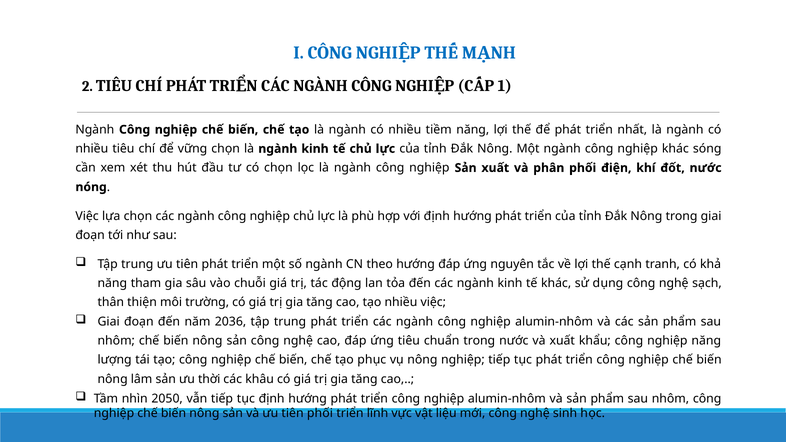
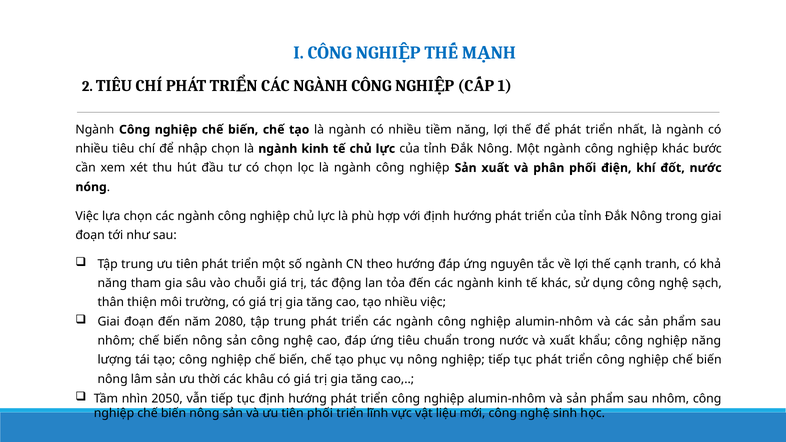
vững: vững -> nhập (193, 149)
sóng: sóng -> bước (707, 149)
2036: 2036 -> 2080 (231, 322)
